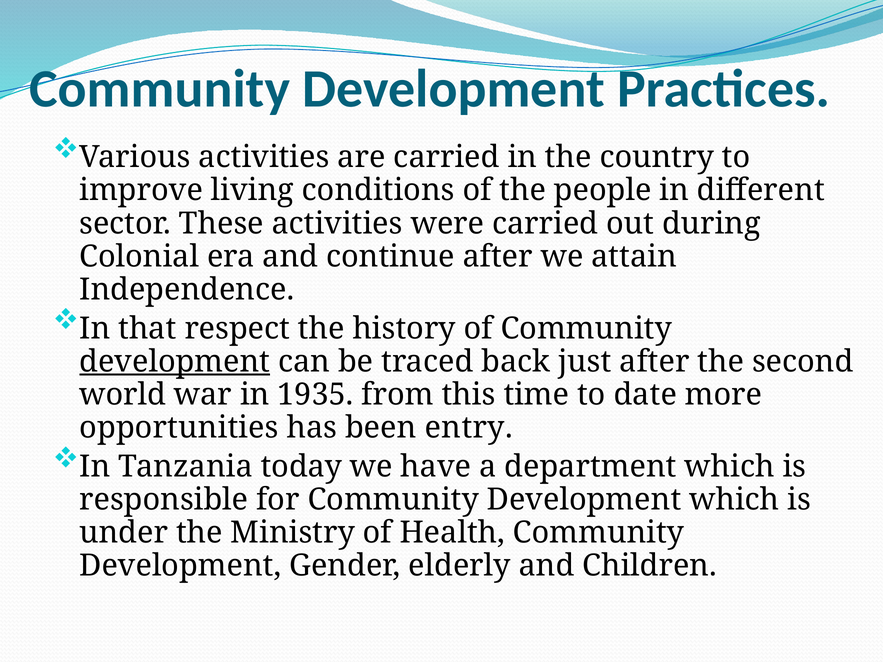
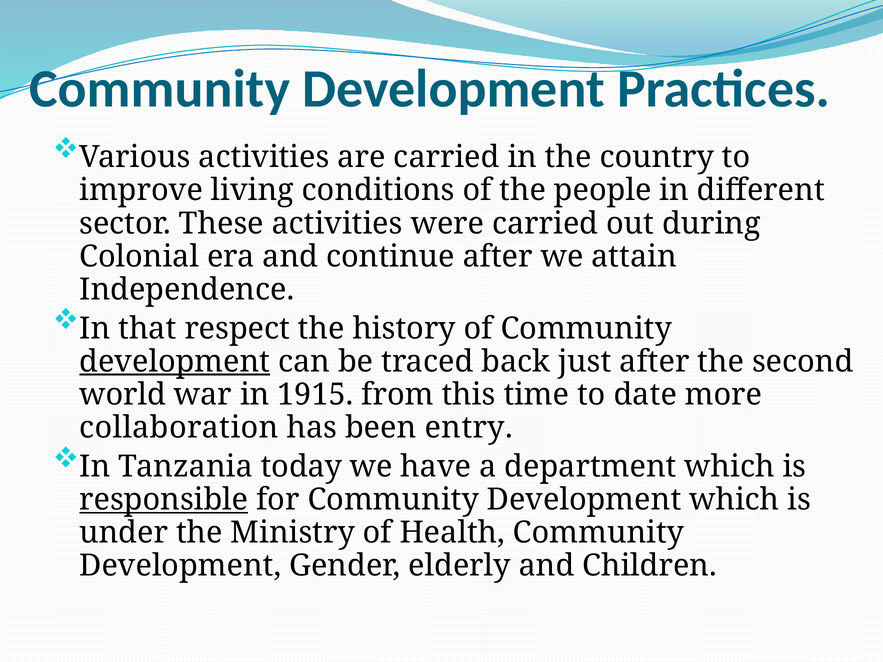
1935: 1935 -> 1915 (315, 395)
opportunities: opportunities -> collaboration (179, 428)
responsible underline: none -> present (164, 500)
